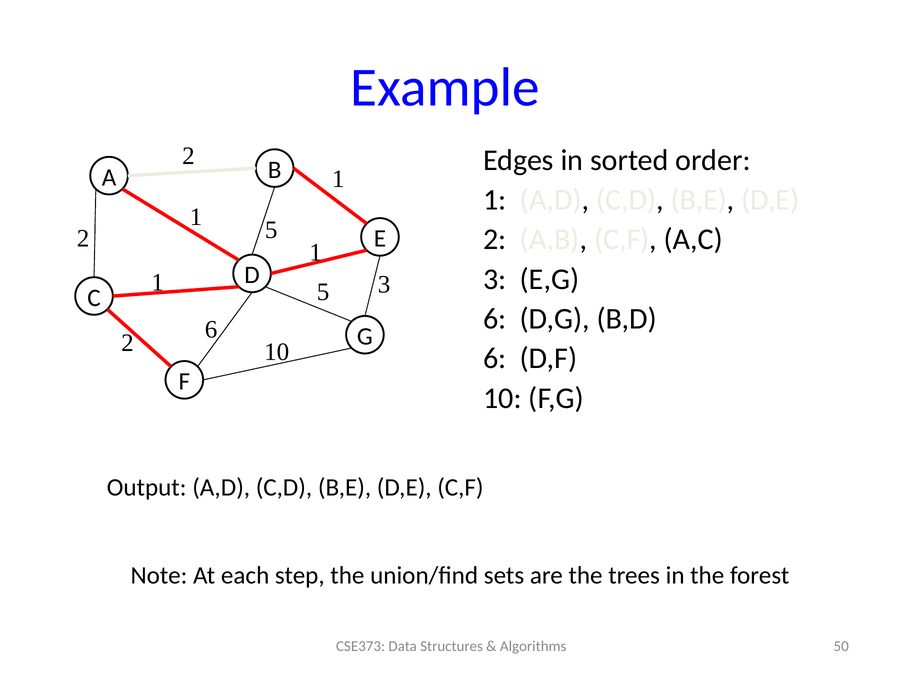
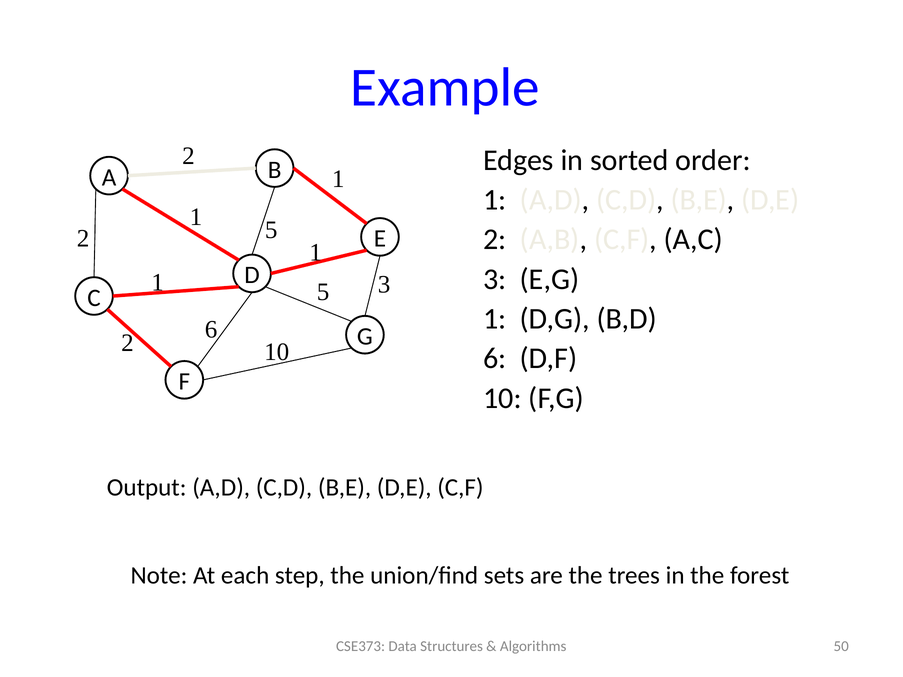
6: 6 -> 1 (495, 319)
